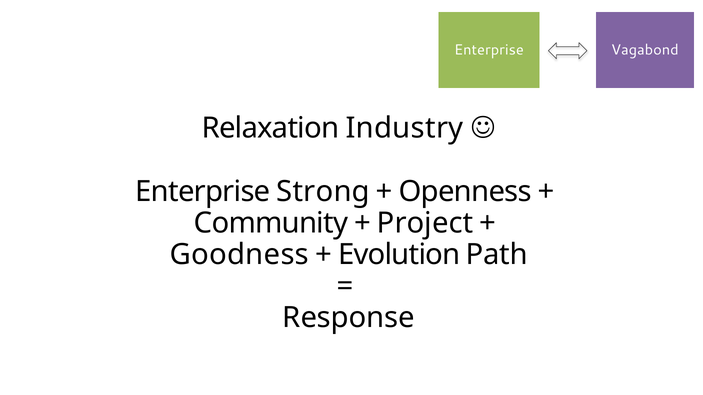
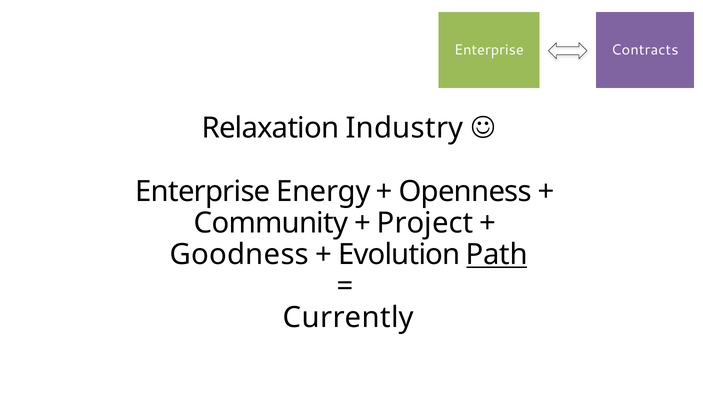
Vagabond: Vagabond -> Contracts (645, 50)
Strong: Strong -> Energy (323, 192)
Path underline: none -> present (497, 255)
Response: Response -> Currently (348, 318)
